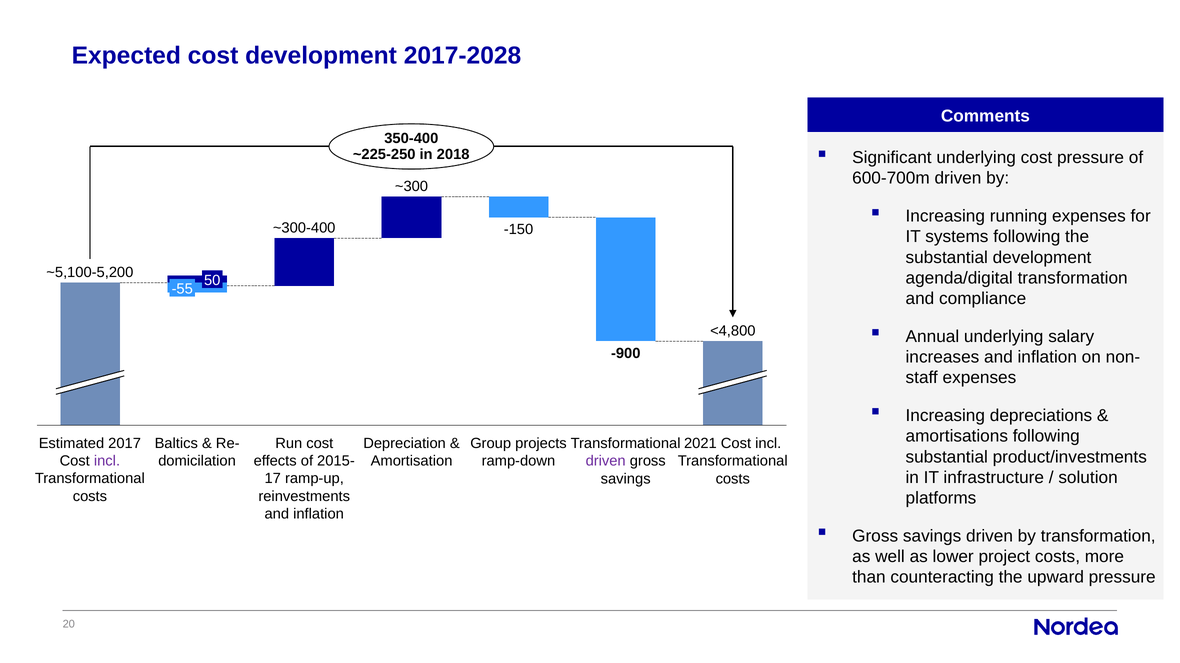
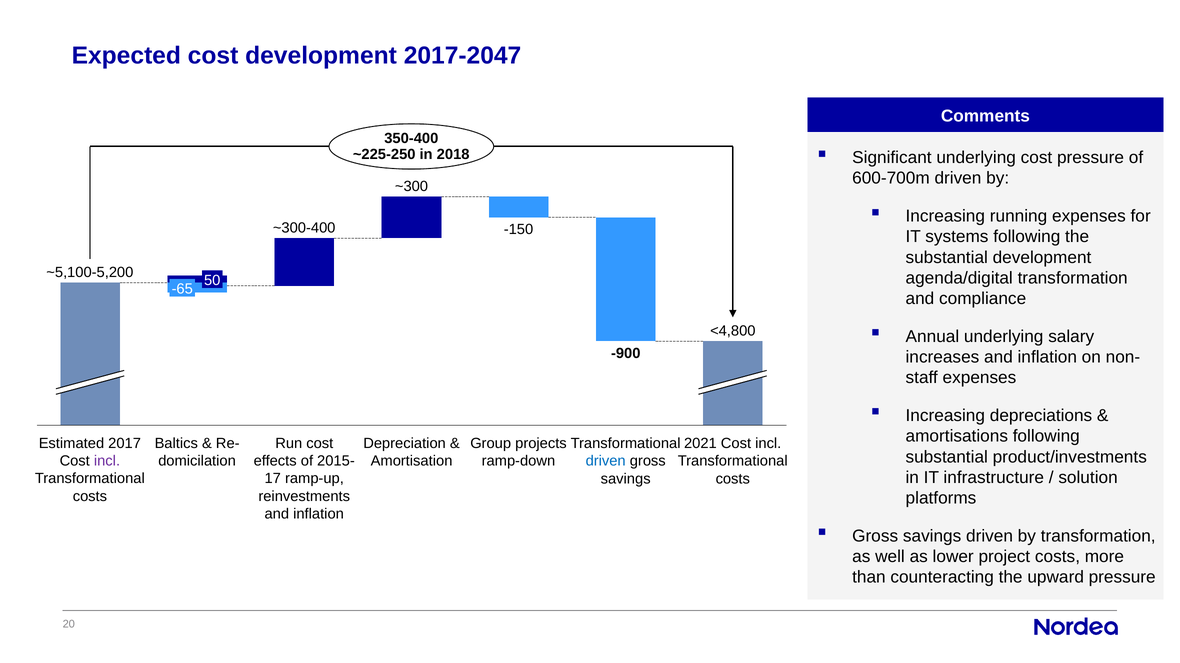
2017-2028: 2017-2028 -> 2017-2047 (463, 56)
-55: -55 -> -65 (182, 289)
driven colour: purple -> blue (606, 461)
